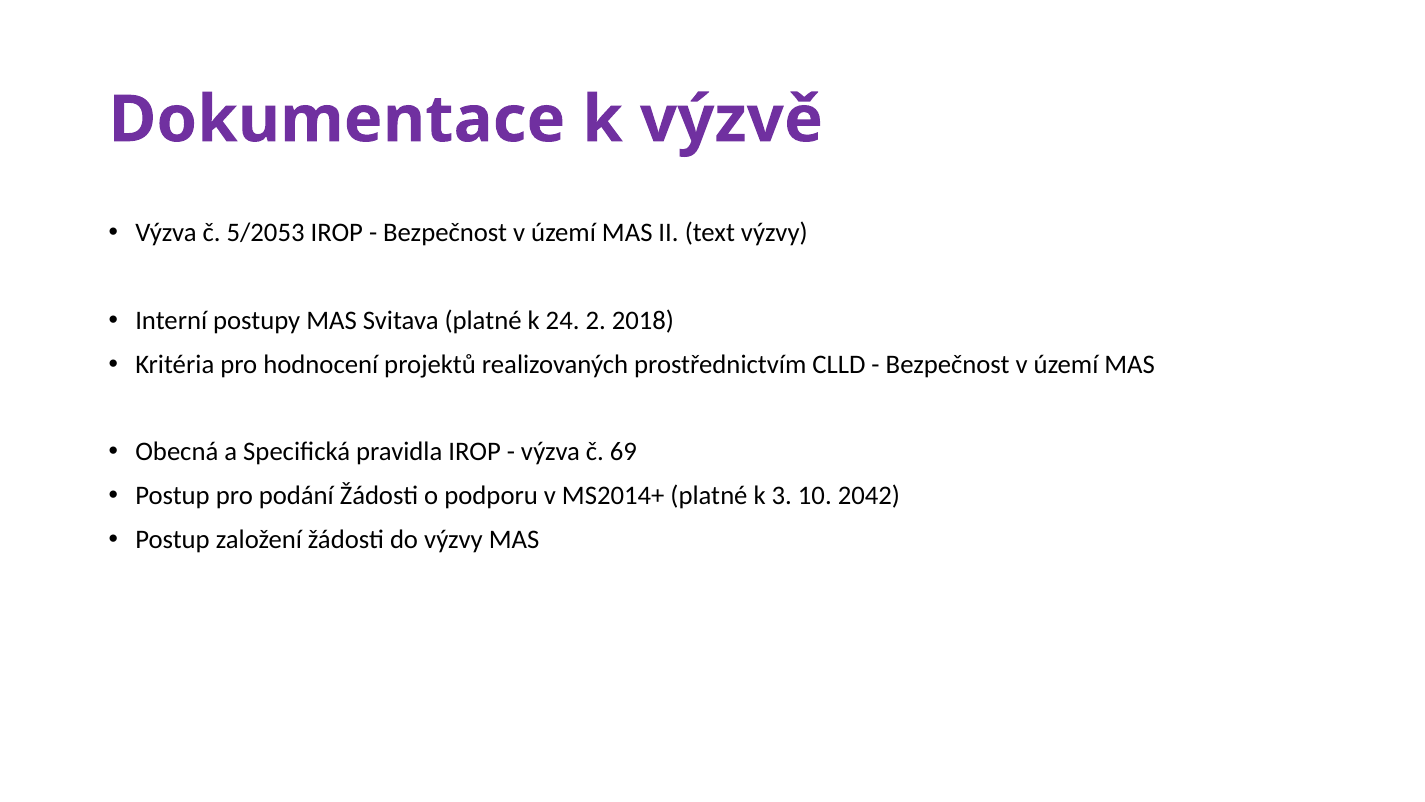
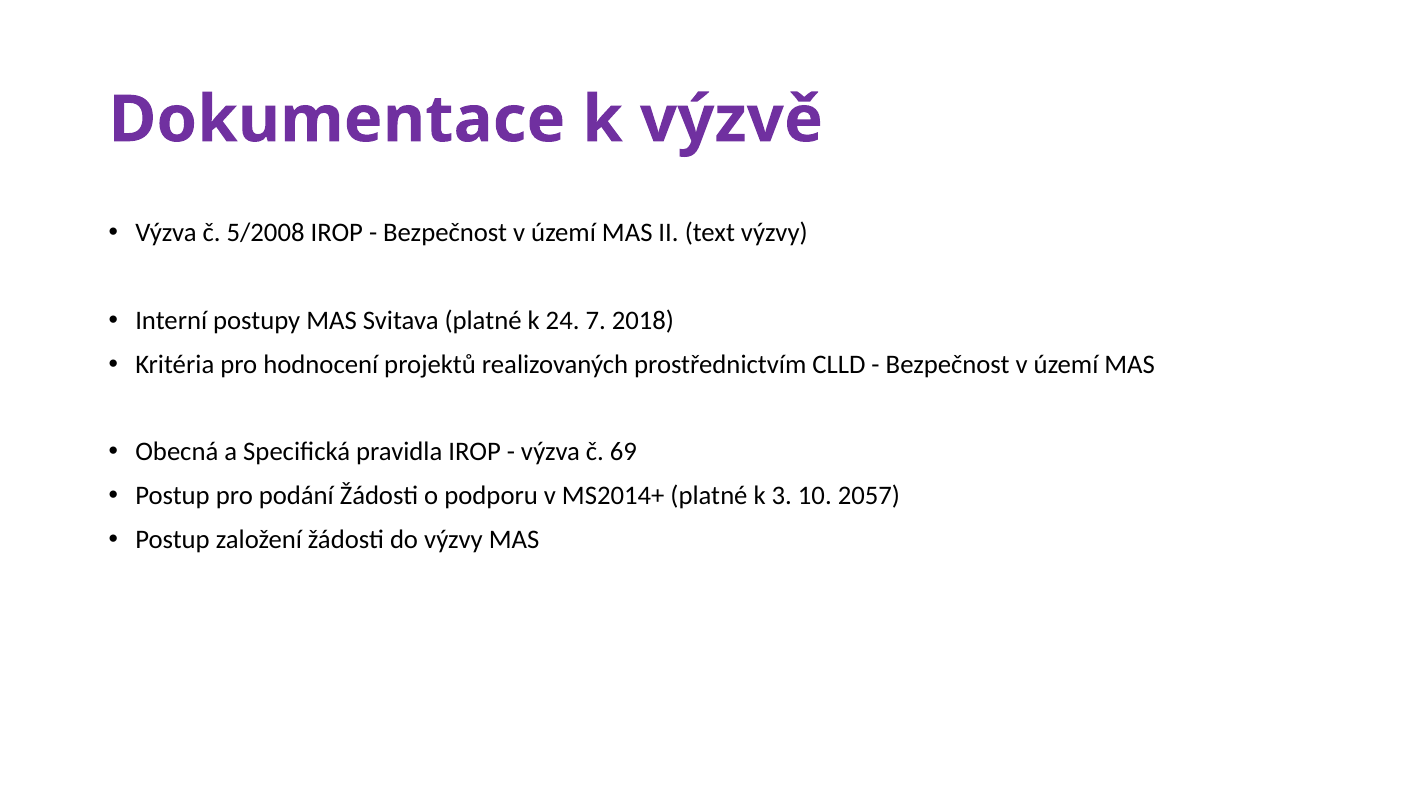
5/2053: 5/2053 -> 5/2008 (266, 233)
2: 2 -> 7 (596, 320)
2042: 2042 -> 2057 (869, 495)
